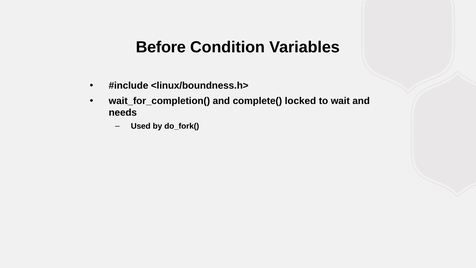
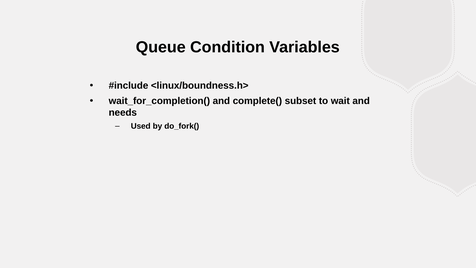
Before: Before -> Queue (161, 47)
locked: locked -> subset (300, 101)
